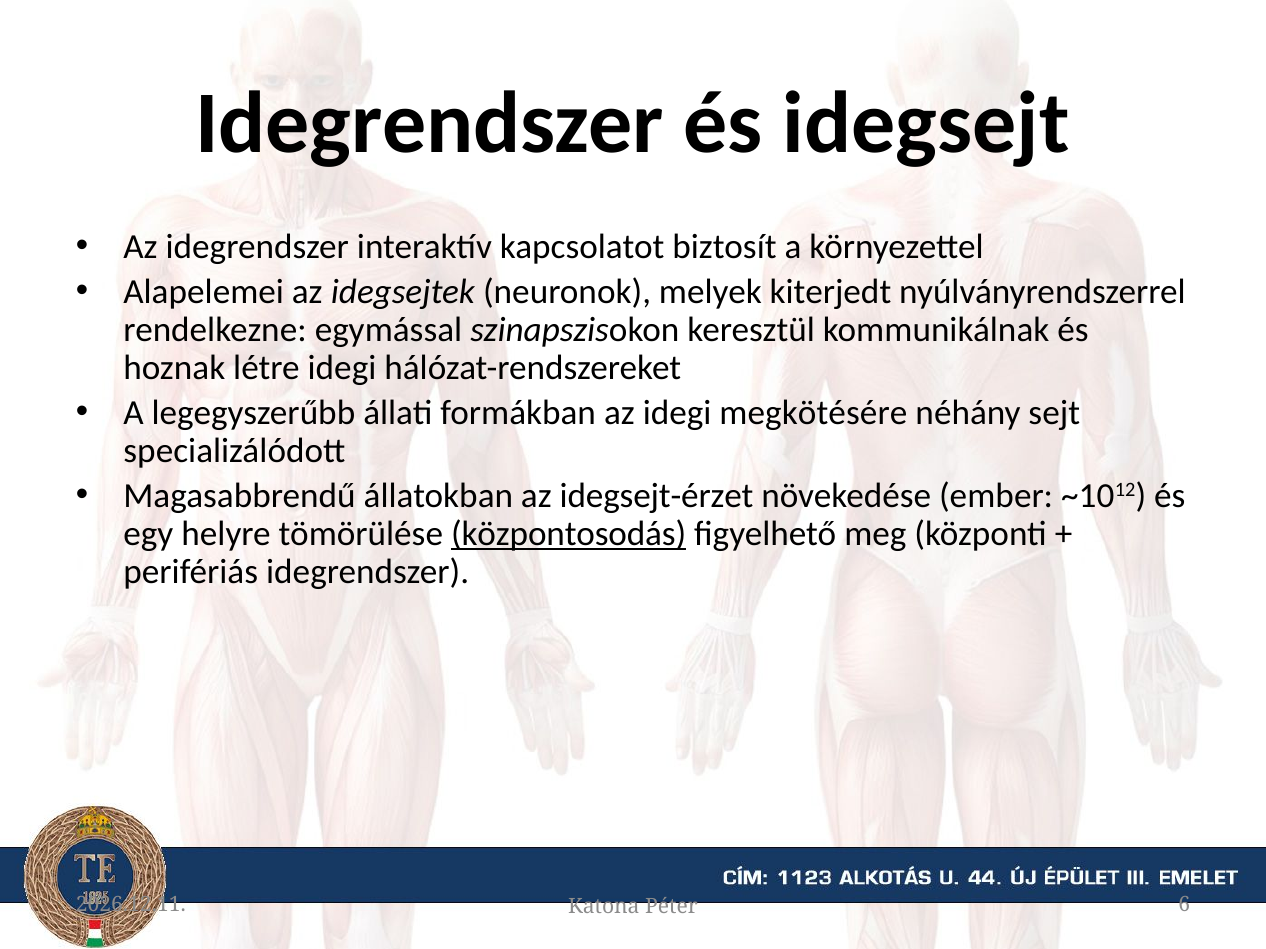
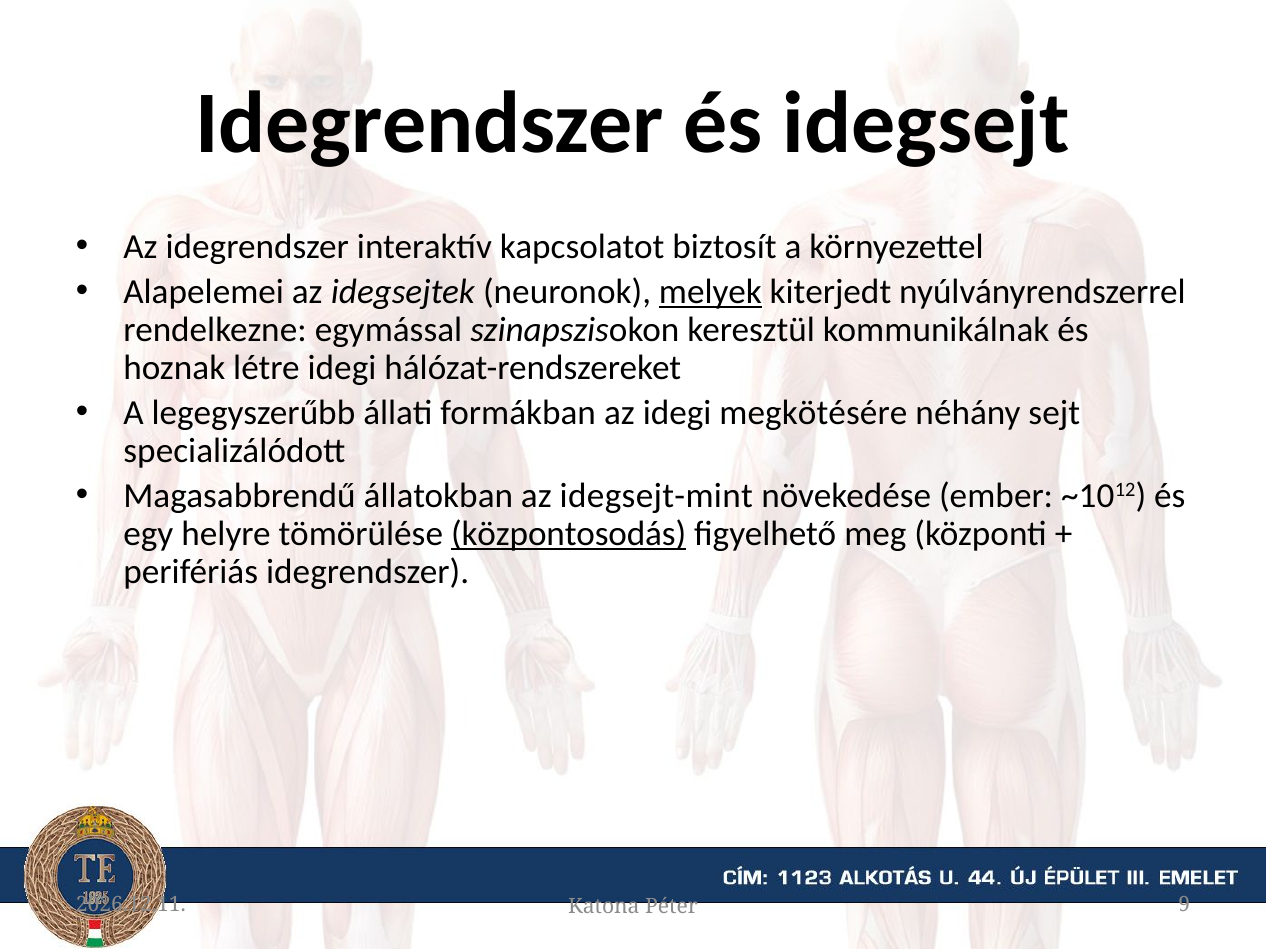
melyek underline: none -> present (710, 292)
idegsejt-érzet: idegsejt-érzet -> idegsejt-mint (656, 496)
6: 6 -> 9 (1184, 905)
